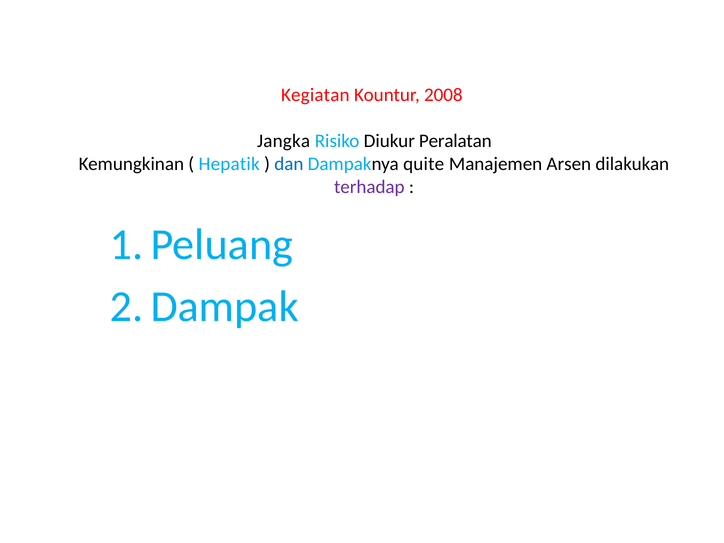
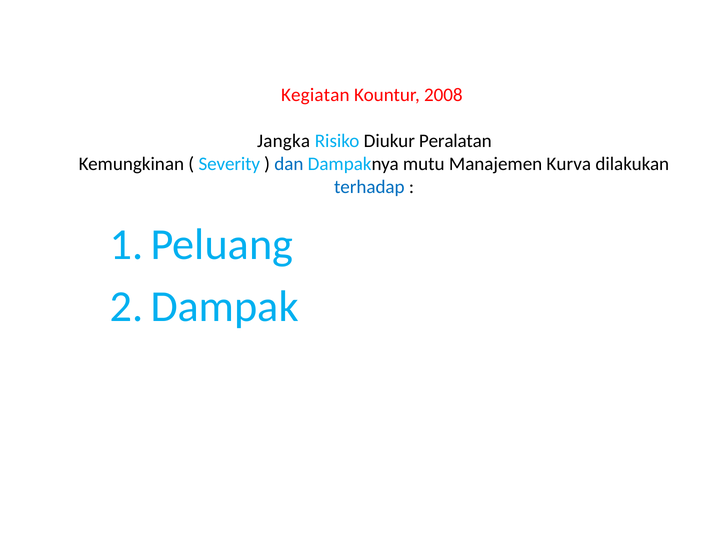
Hepatik: Hepatik -> Severity (229, 164)
quite: quite -> mutu (424, 164)
Arsen: Arsen -> Kurva (569, 164)
terhadap colour: purple -> blue (369, 187)
